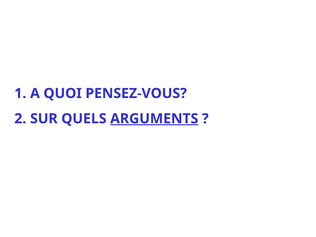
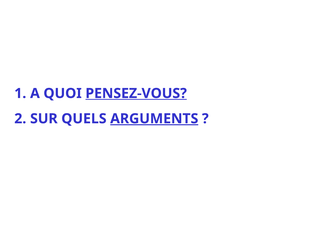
PENSEZ-VOUS underline: none -> present (136, 93)
